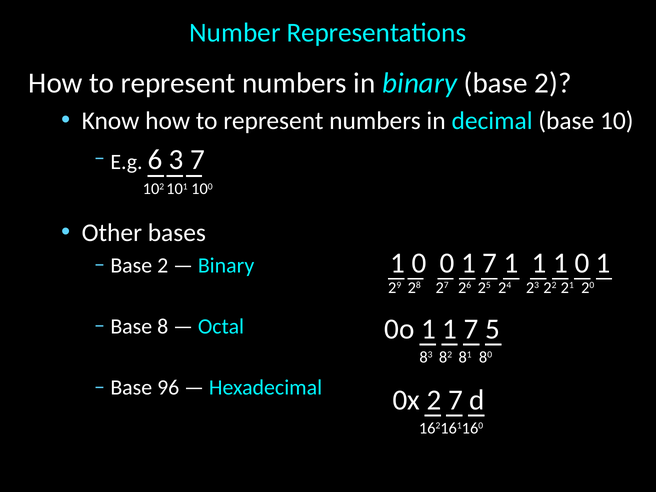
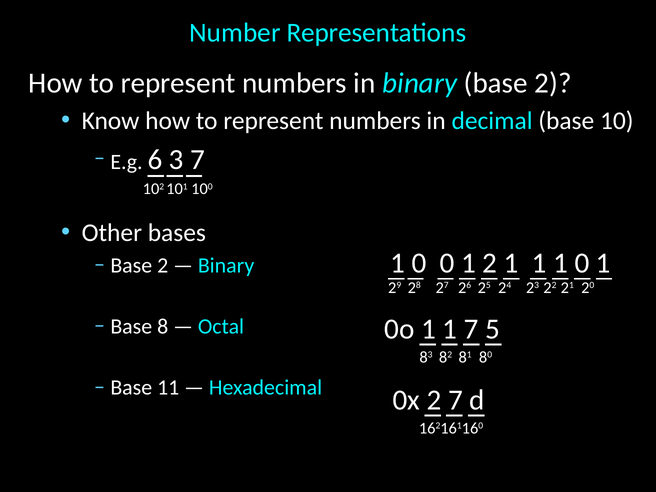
0 1 7: 7 -> 2 (490, 263)
96: 96 -> 11 (168, 388)
